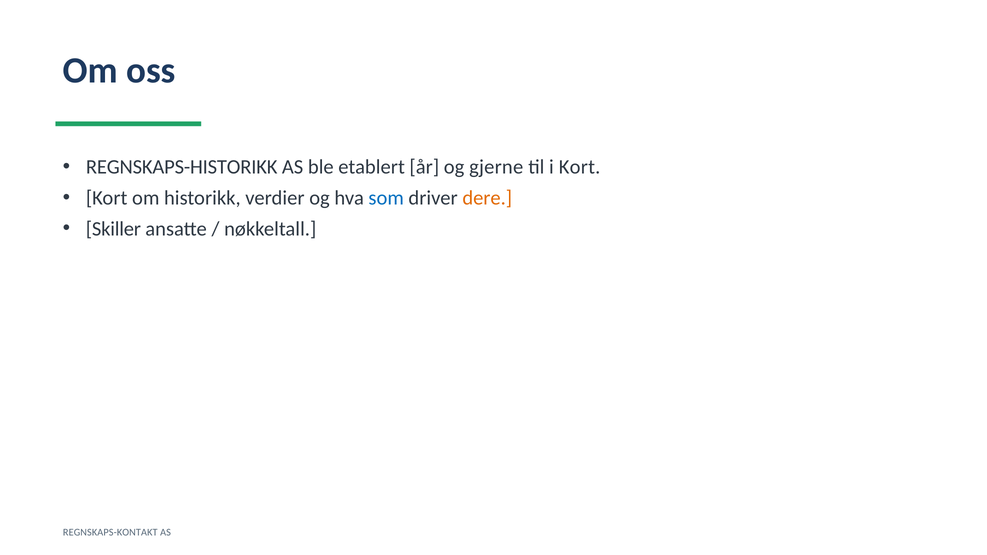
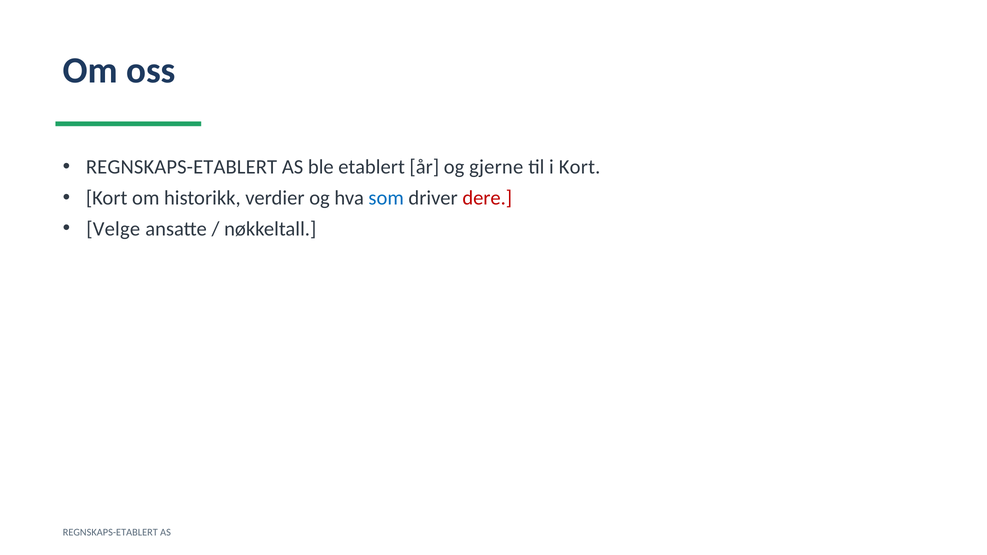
REGNSKAPS-HISTORIKK: REGNSKAPS-HISTORIKK -> REGNSKAPS-ETABLERT (182, 167)
dere colour: orange -> red (487, 198)
Skiller: Skiller -> Velge (113, 229)
REGNSKAPS-KONTAKT: REGNSKAPS-KONTAKT -> REGNSKAPS-ETABLERT (110, 533)
